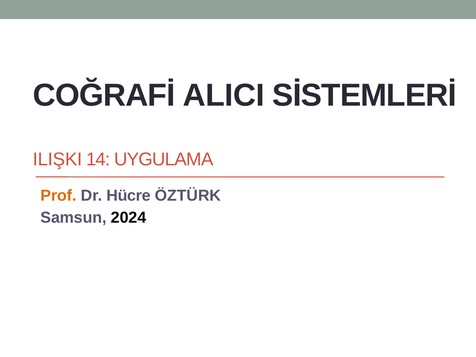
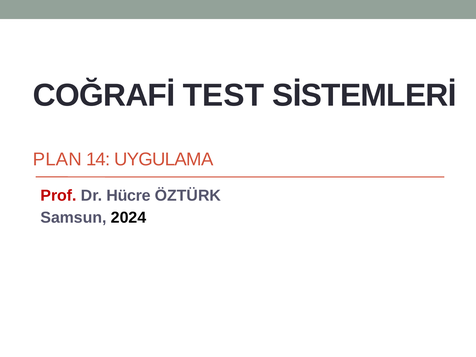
ALICI: ALICI -> TEST (224, 95)
ILIŞKI: ILIŞKI -> PLAN (57, 159)
Prof colour: orange -> red (59, 195)
